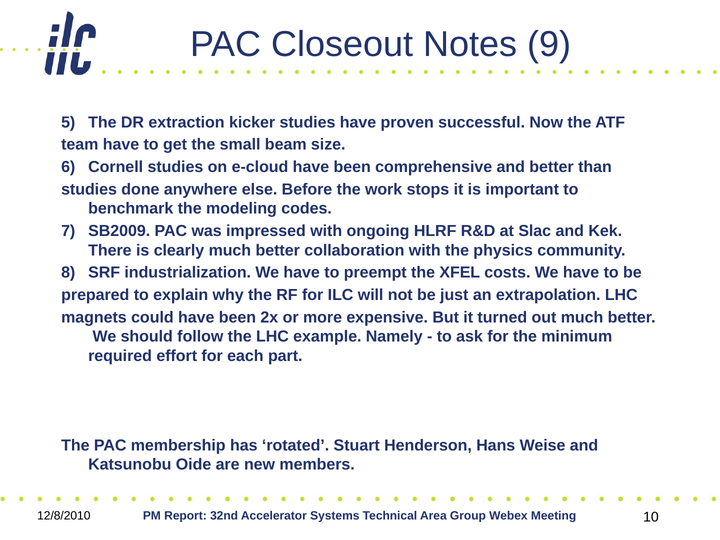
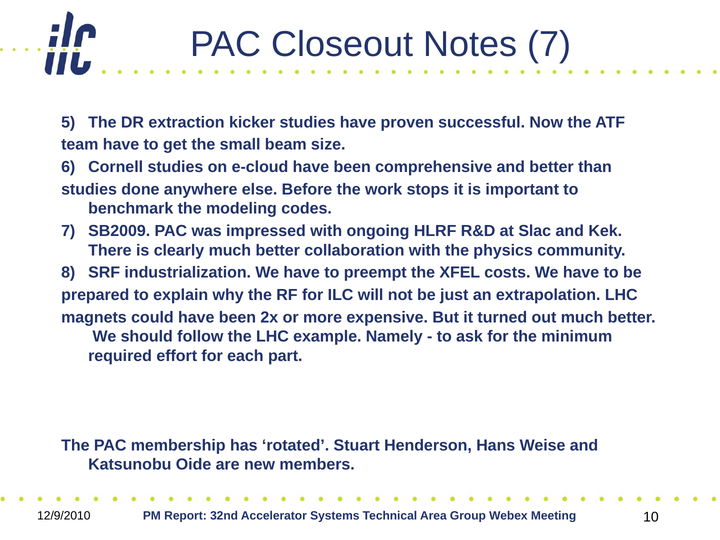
Notes 9: 9 -> 7 (549, 45)
12/8/2010: 12/8/2010 -> 12/9/2010 (64, 516)
